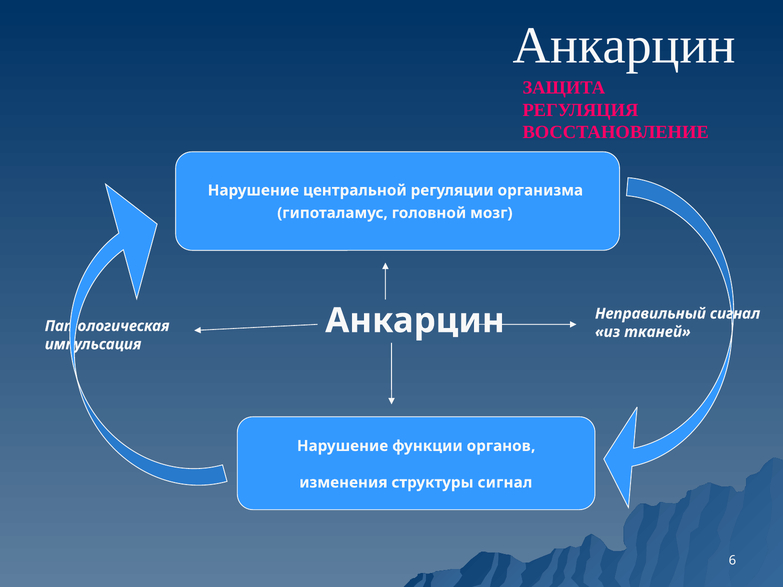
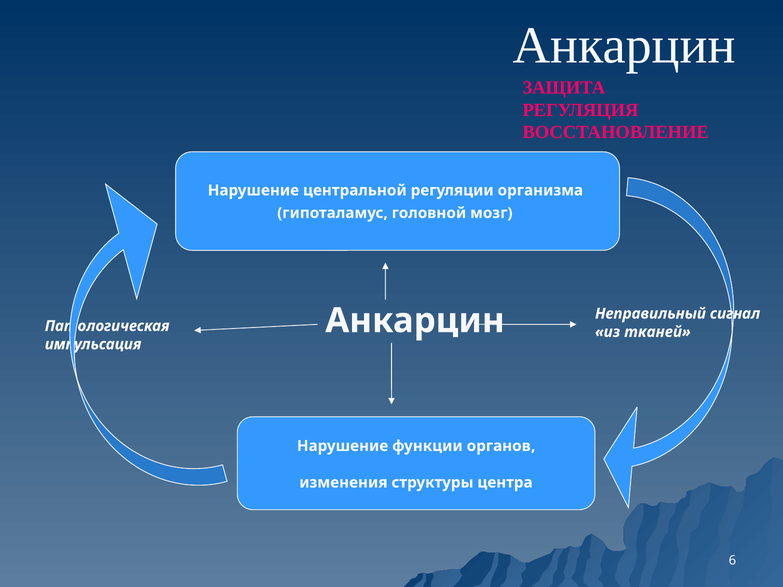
структуры сигнал: сигнал -> центра (505, 483)
